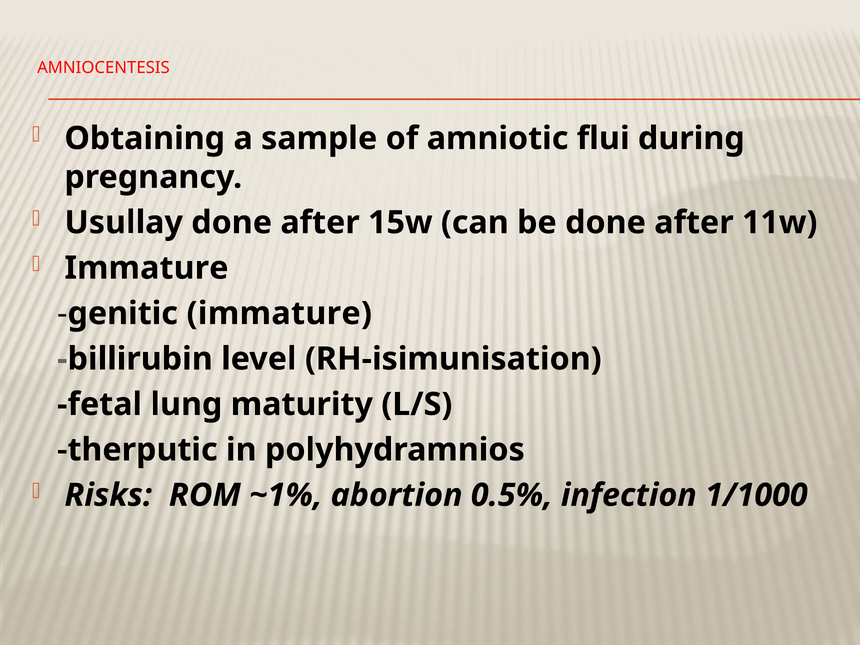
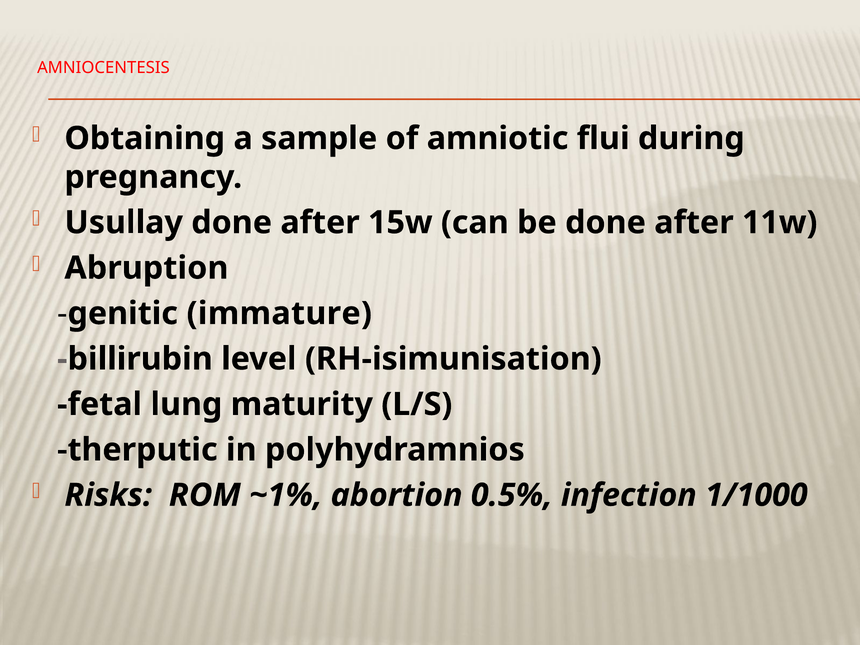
Immature: Immature -> Abruption (146, 268)
